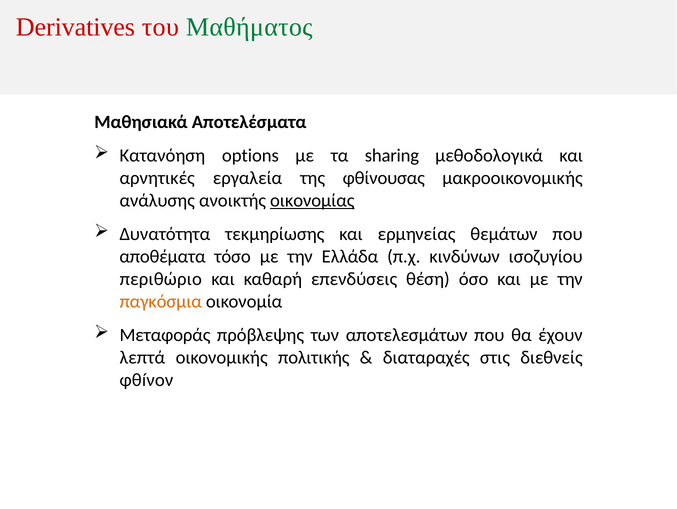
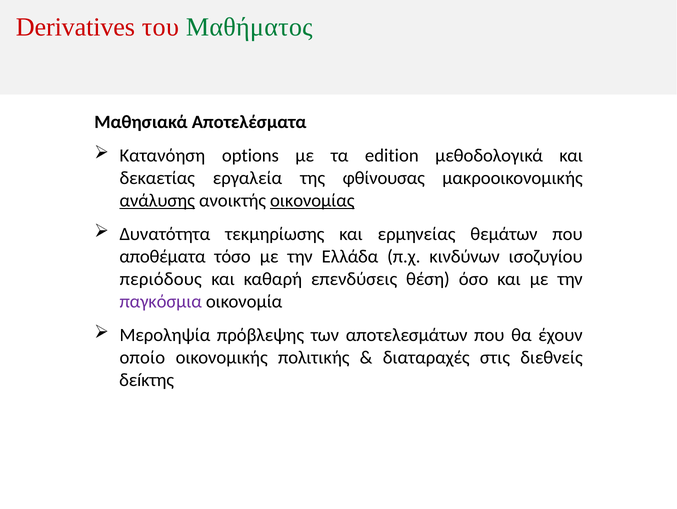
sharing: sharing -> edition (392, 155)
αρνητικές: αρνητικές -> δεκαετίας (157, 178)
ανάλυσης underline: none -> present (157, 200)
περιθώριο: περιθώριο -> περιόδους (161, 279)
παγκόσμια colour: orange -> purple (161, 301)
Μεταφοράς: Μεταφοράς -> Μεροληψία (165, 335)
λεπτά: λεπτά -> οποίο (142, 357)
φθíνον: φθíνον -> δεíκτης (147, 380)
